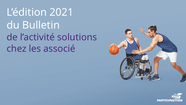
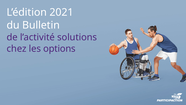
associé: associé -> options (59, 49)
